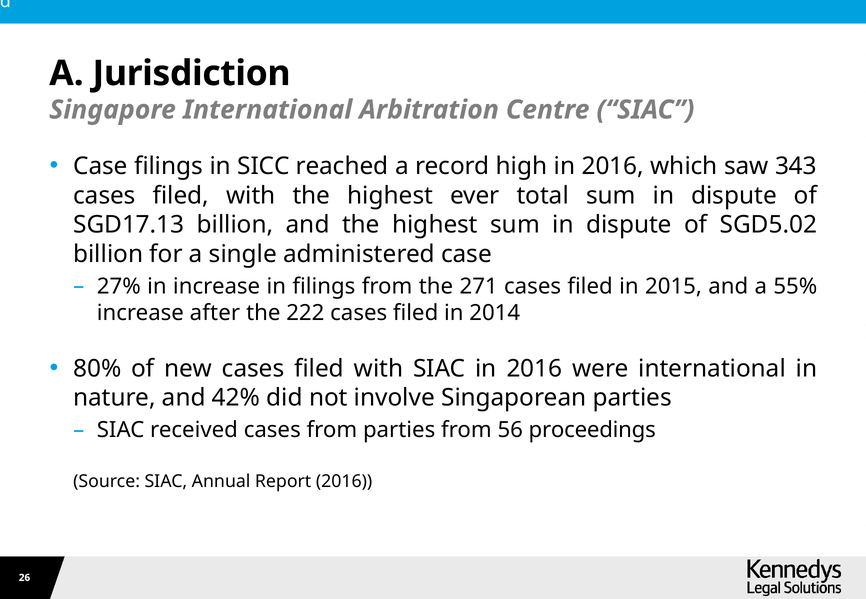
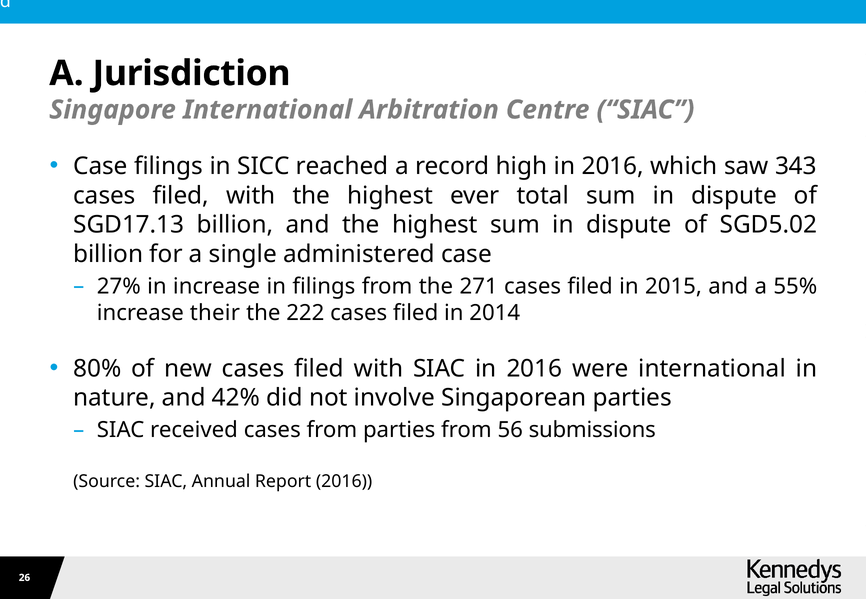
after: after -> their (215, 313)
proceedings: proceedings -> submissions (592, 430)
